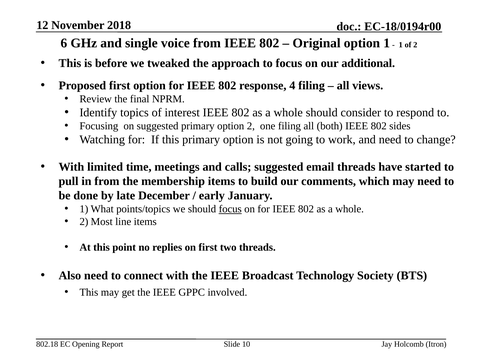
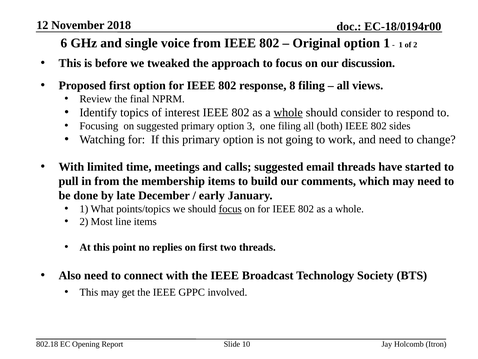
additional: additional -> discussion (368, 63)
4: 4 -> 8 (292, 85)
whole underline: none -> present (288, 112)
option 2: 2 -> 3 (251, 126)
